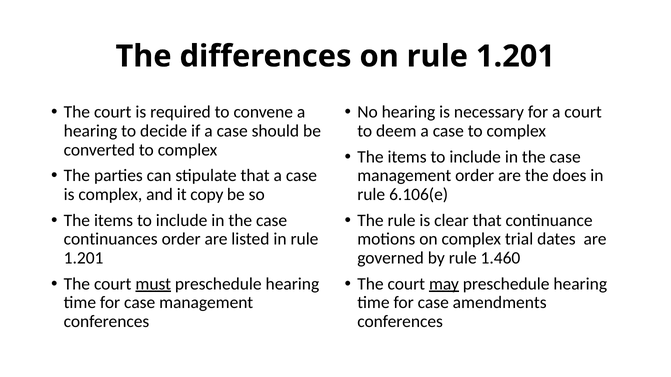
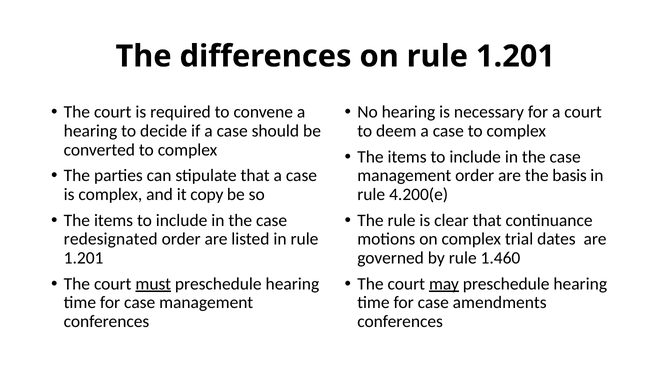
does: does -> basis (570, 176)
6.106(e: 6.106(e -> 4.200(e (419, 195)
continuances: continuances -> redesignated (111, 239)
